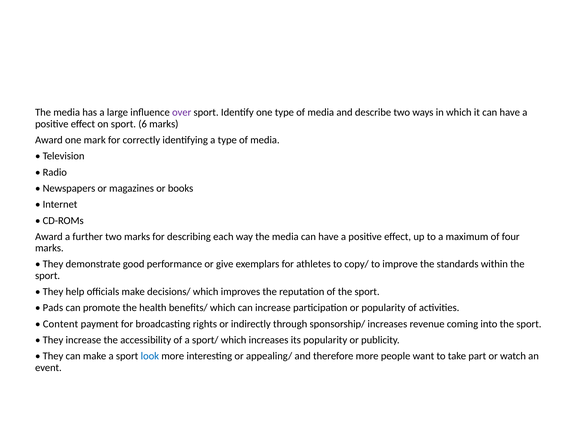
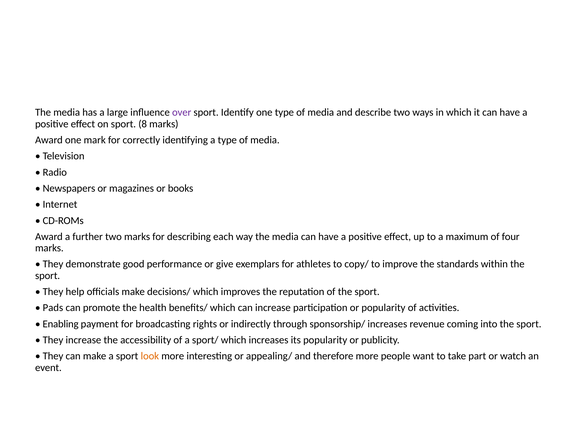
6: 6 -> 8 (143, 124)
Content: Content -> Enabling (61, 324)
look colour: blue -> orange (150, 356)
